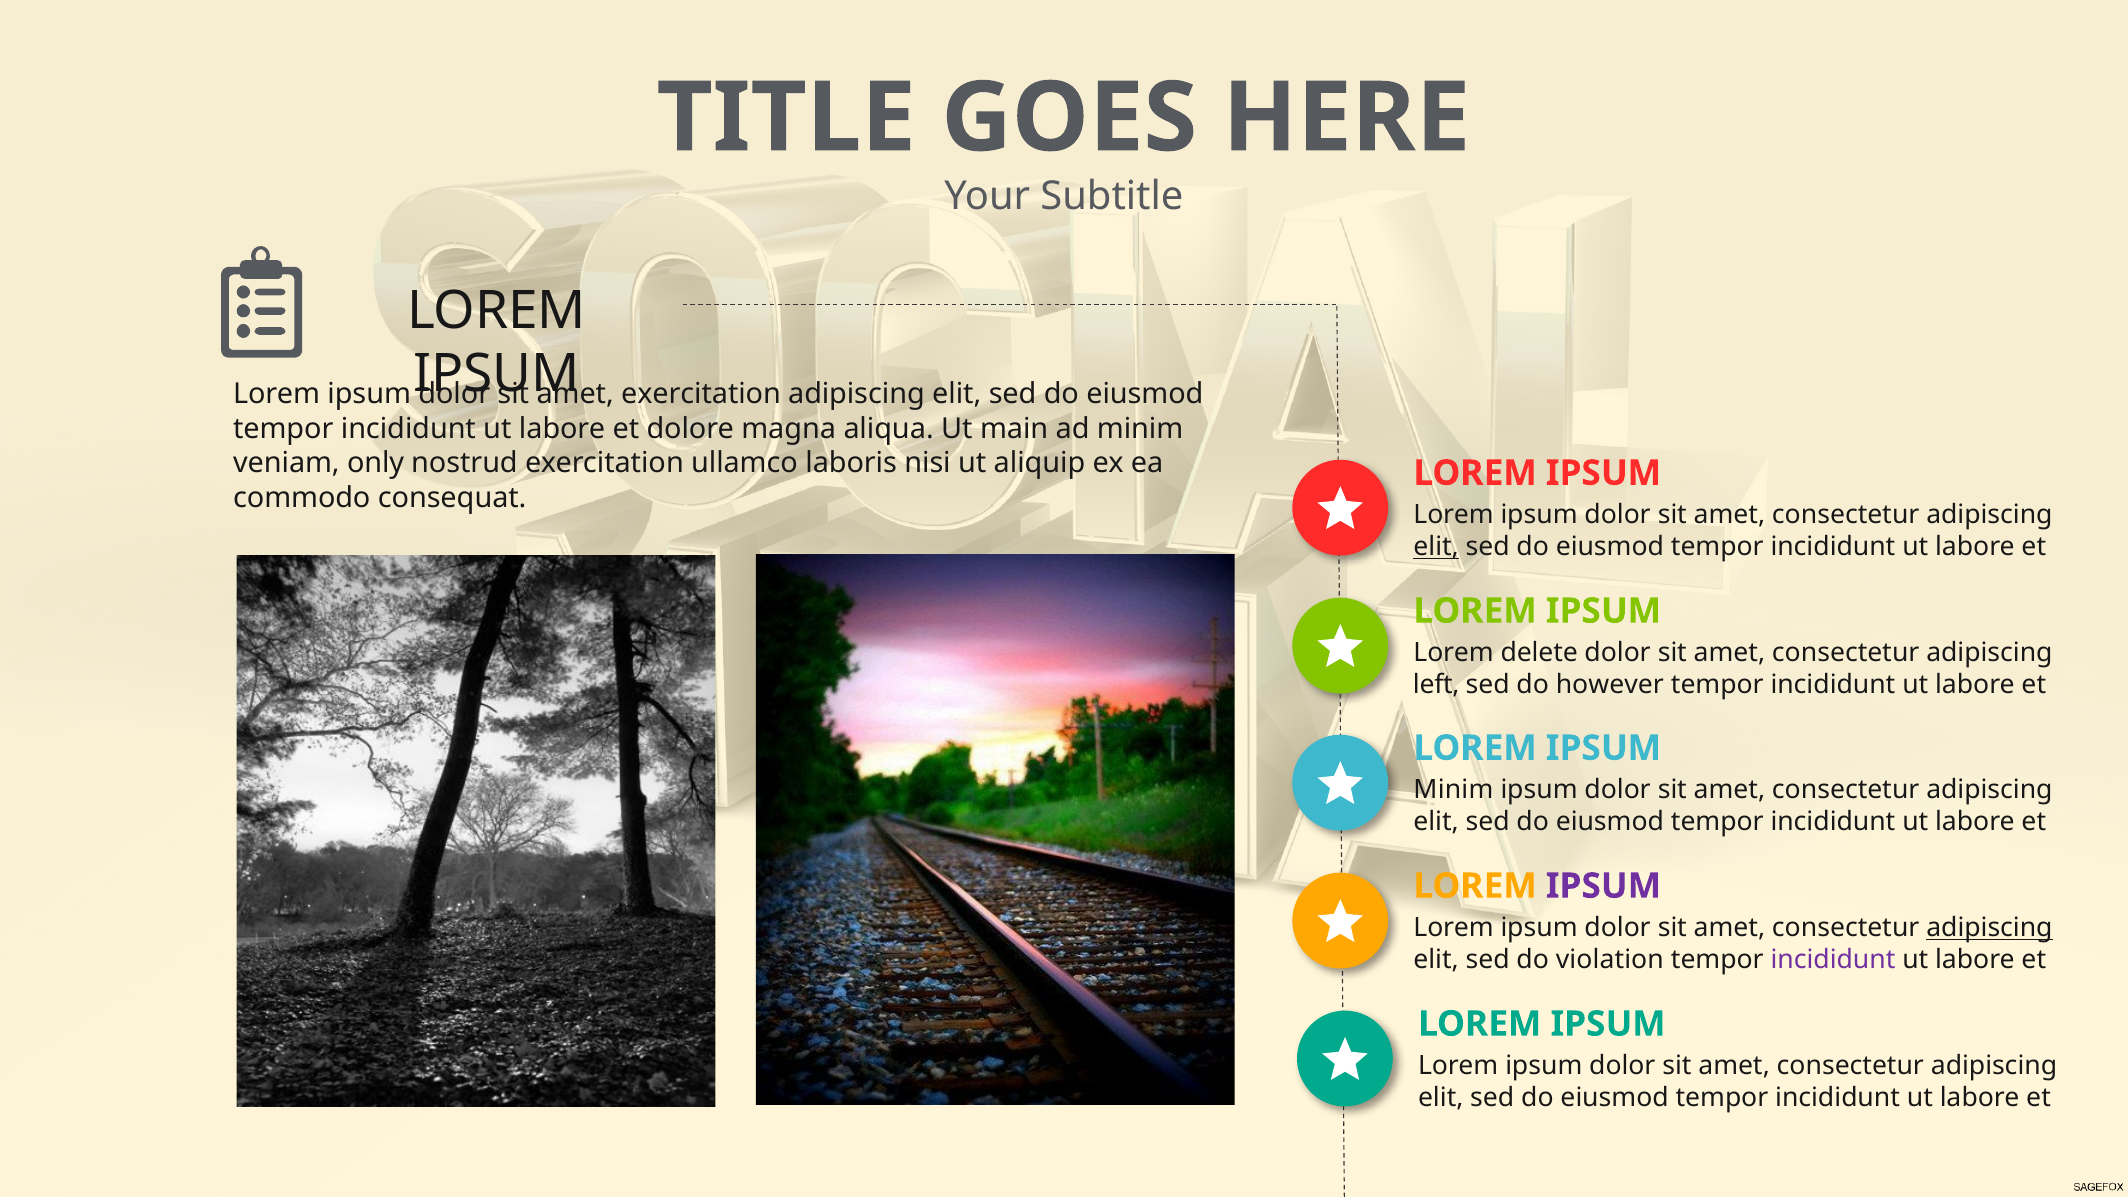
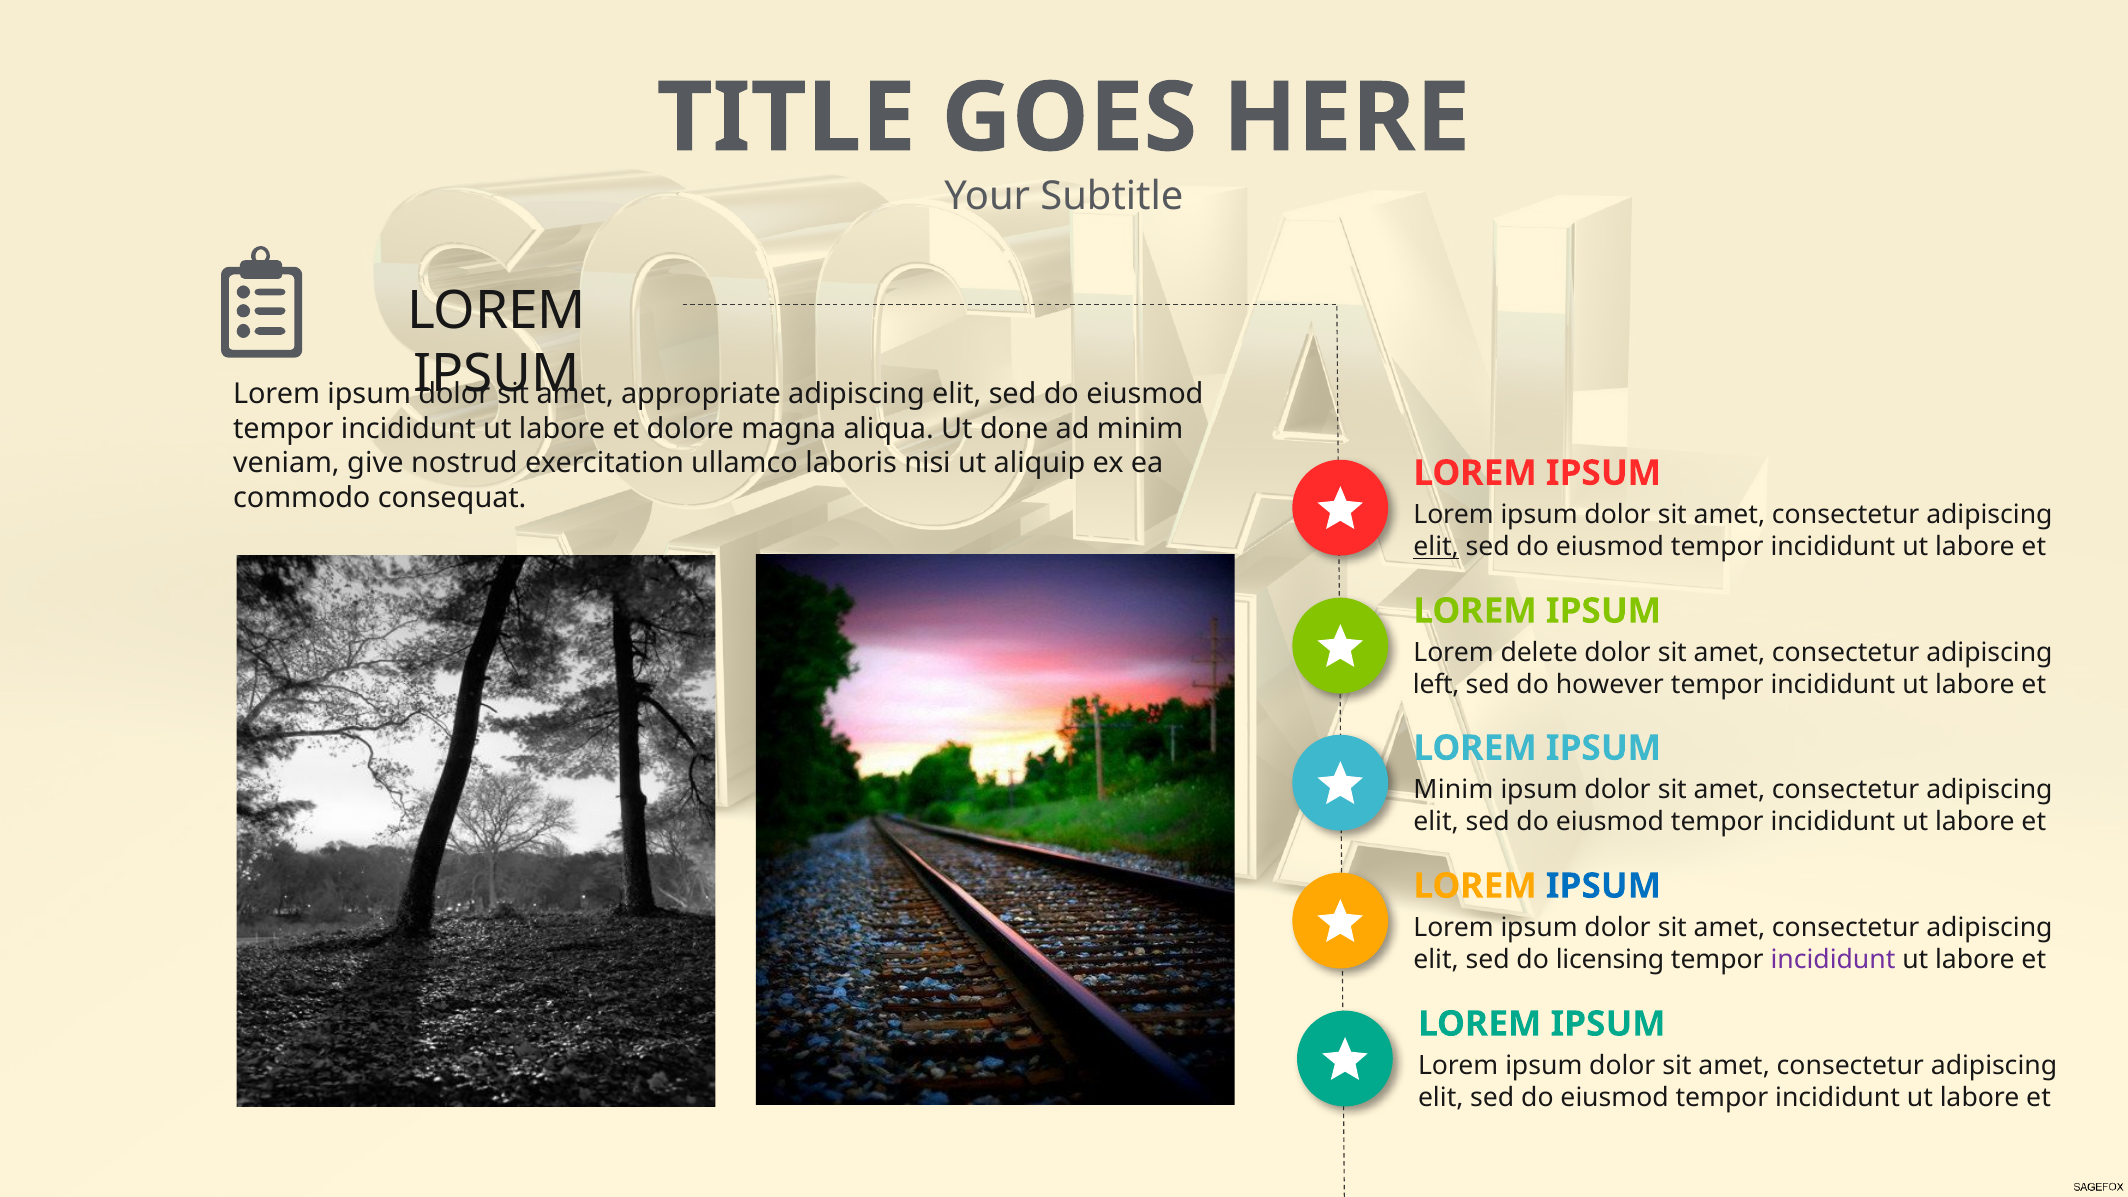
exercitation: exercitation -> appropriate (701, 394)
main: main -> done (1014, 429)
only: only -> give (375, 463)
IPSUM colour: purple -> blue (1603, 886)
adipiscing underline: present -> none (1989, 928)
violation: violation -> licensing (1610, 960)
